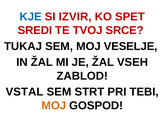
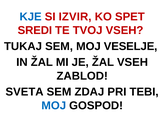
TVOJ SRCE: SRCE -> VSEH (125, 30)
VSTAL: VSTAL -> SVETA (25, 92)
STRT: STRT -> ZDAJ (89, 92)
MOJ colour: orange -> blue (54, 106)
